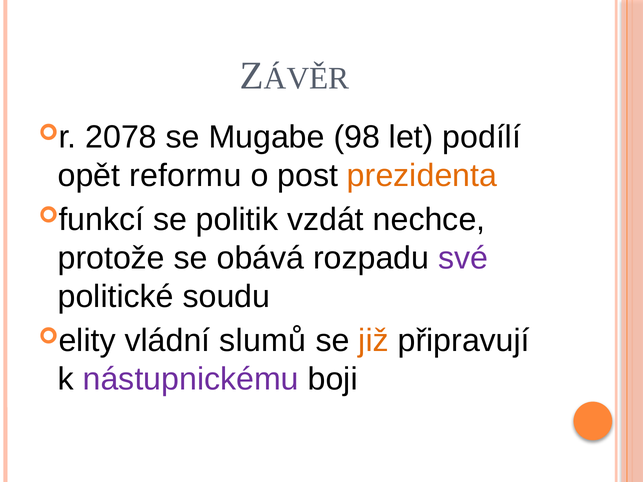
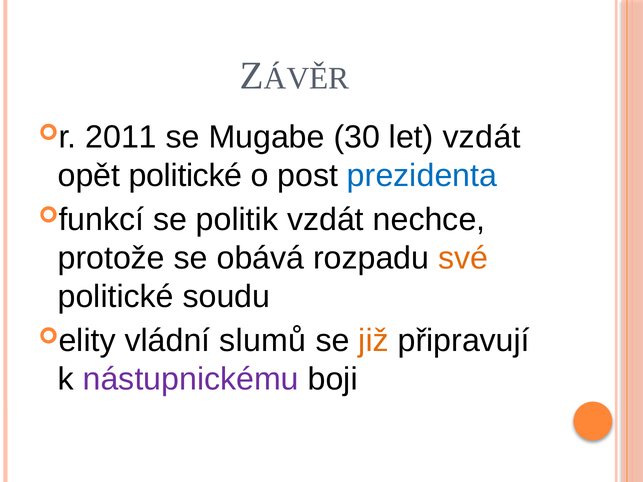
2078: 2078 -> 2011 (121, 137)
98: 98 -> 30 (357, 137)
let podílí: podílí -> vzdát (482, 137)
opět reformu: reformu -> politické (186, 176)
prezidenta colour: orange -> blue (422, 176)
své colour: purple -> orange (463, 258)
